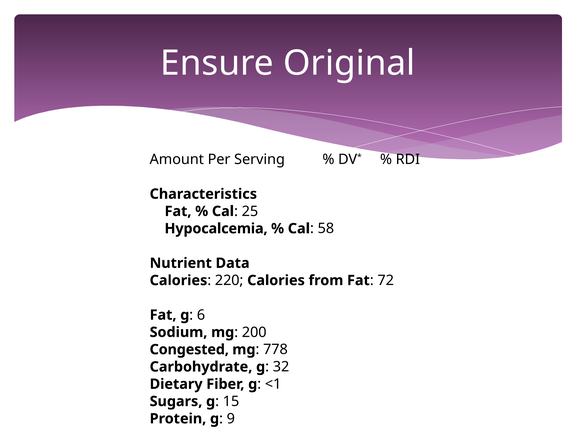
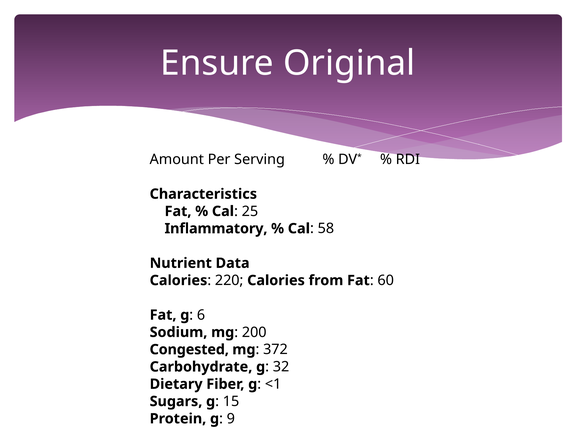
Hypocalcemia: Hypocalcemia -> Inflammatory (216, 229)
72: 72 -> 60 (386, 280)
778: 778 -> 372 (275, 350)
